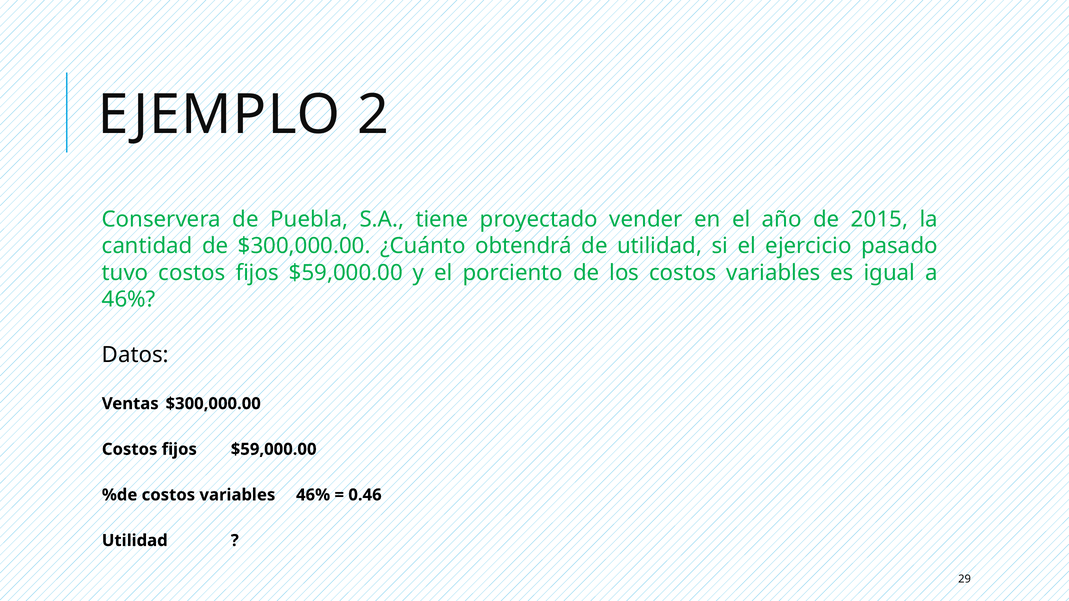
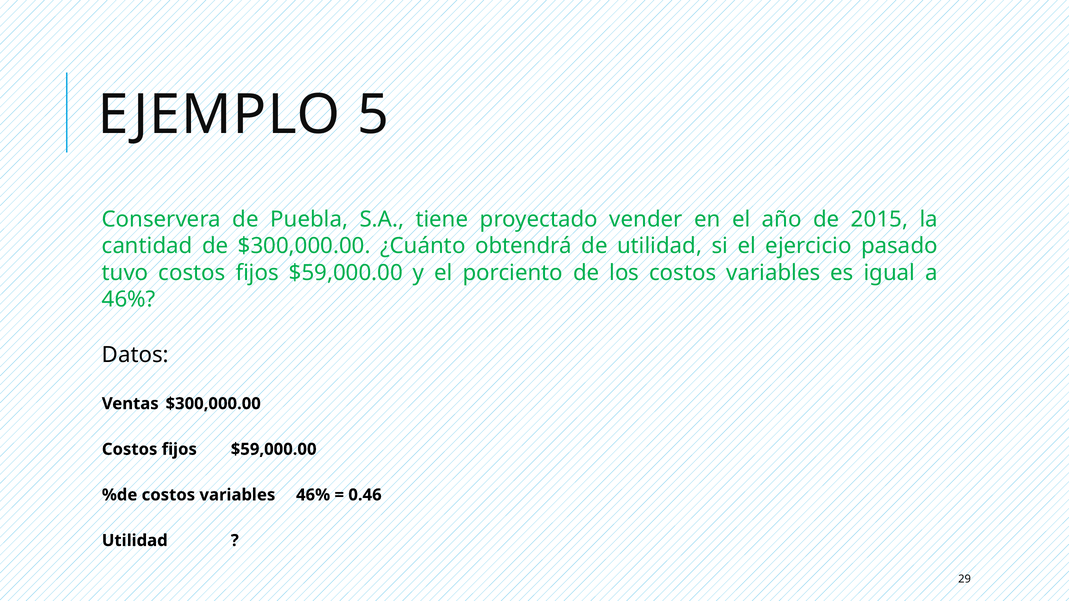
2: 2 -> 5 (373, 115)
